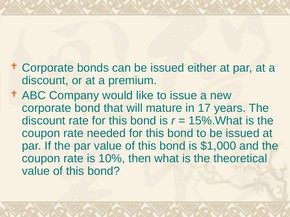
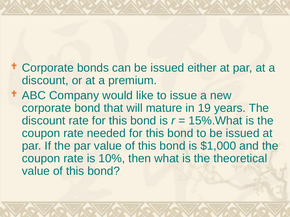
17: 17 -> 19 (204, 108)
